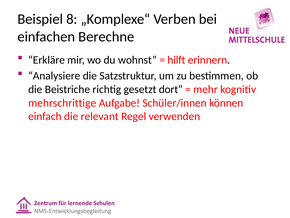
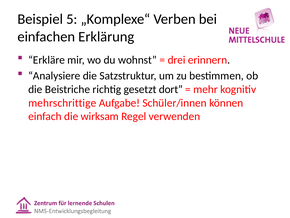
8: 8 -> 5 (72, 19)
Berechne: Berechne -> Erklärung (106, 37)
hilft: hilft -> drei (177, 60)
relevant: relevant -> wirksam (100, 116)
